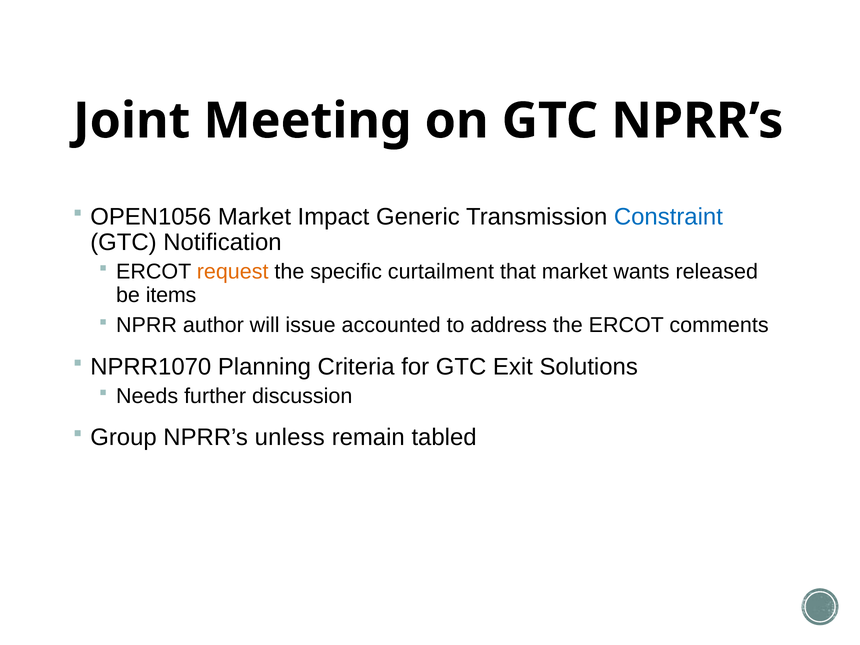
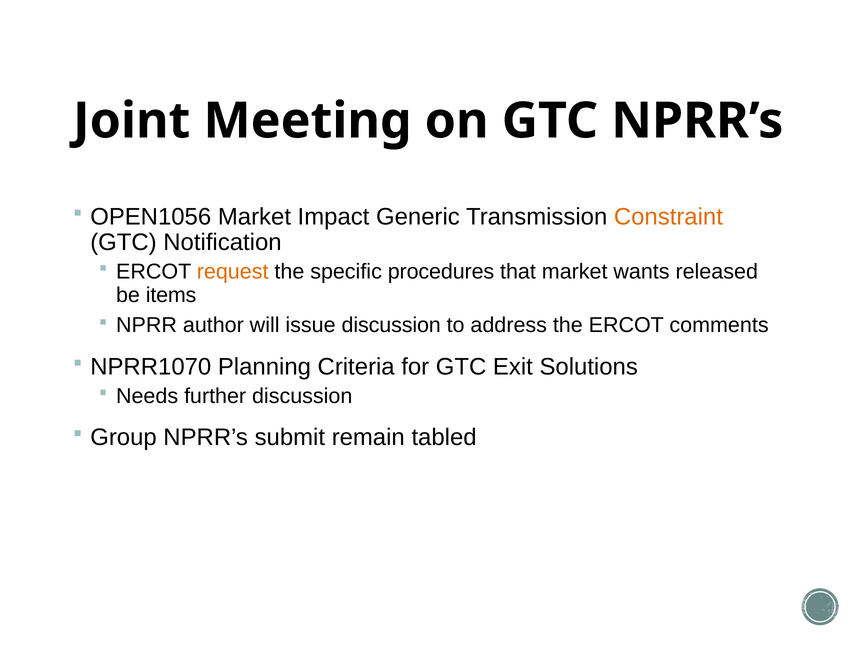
Constraint colour: blue -> orange (668, 217)
curtailment: curtailment -> procedures (441, 272)
issue accounted: accounted -> discussion (391, 325)
unless: unless -> submit (290, 437)
